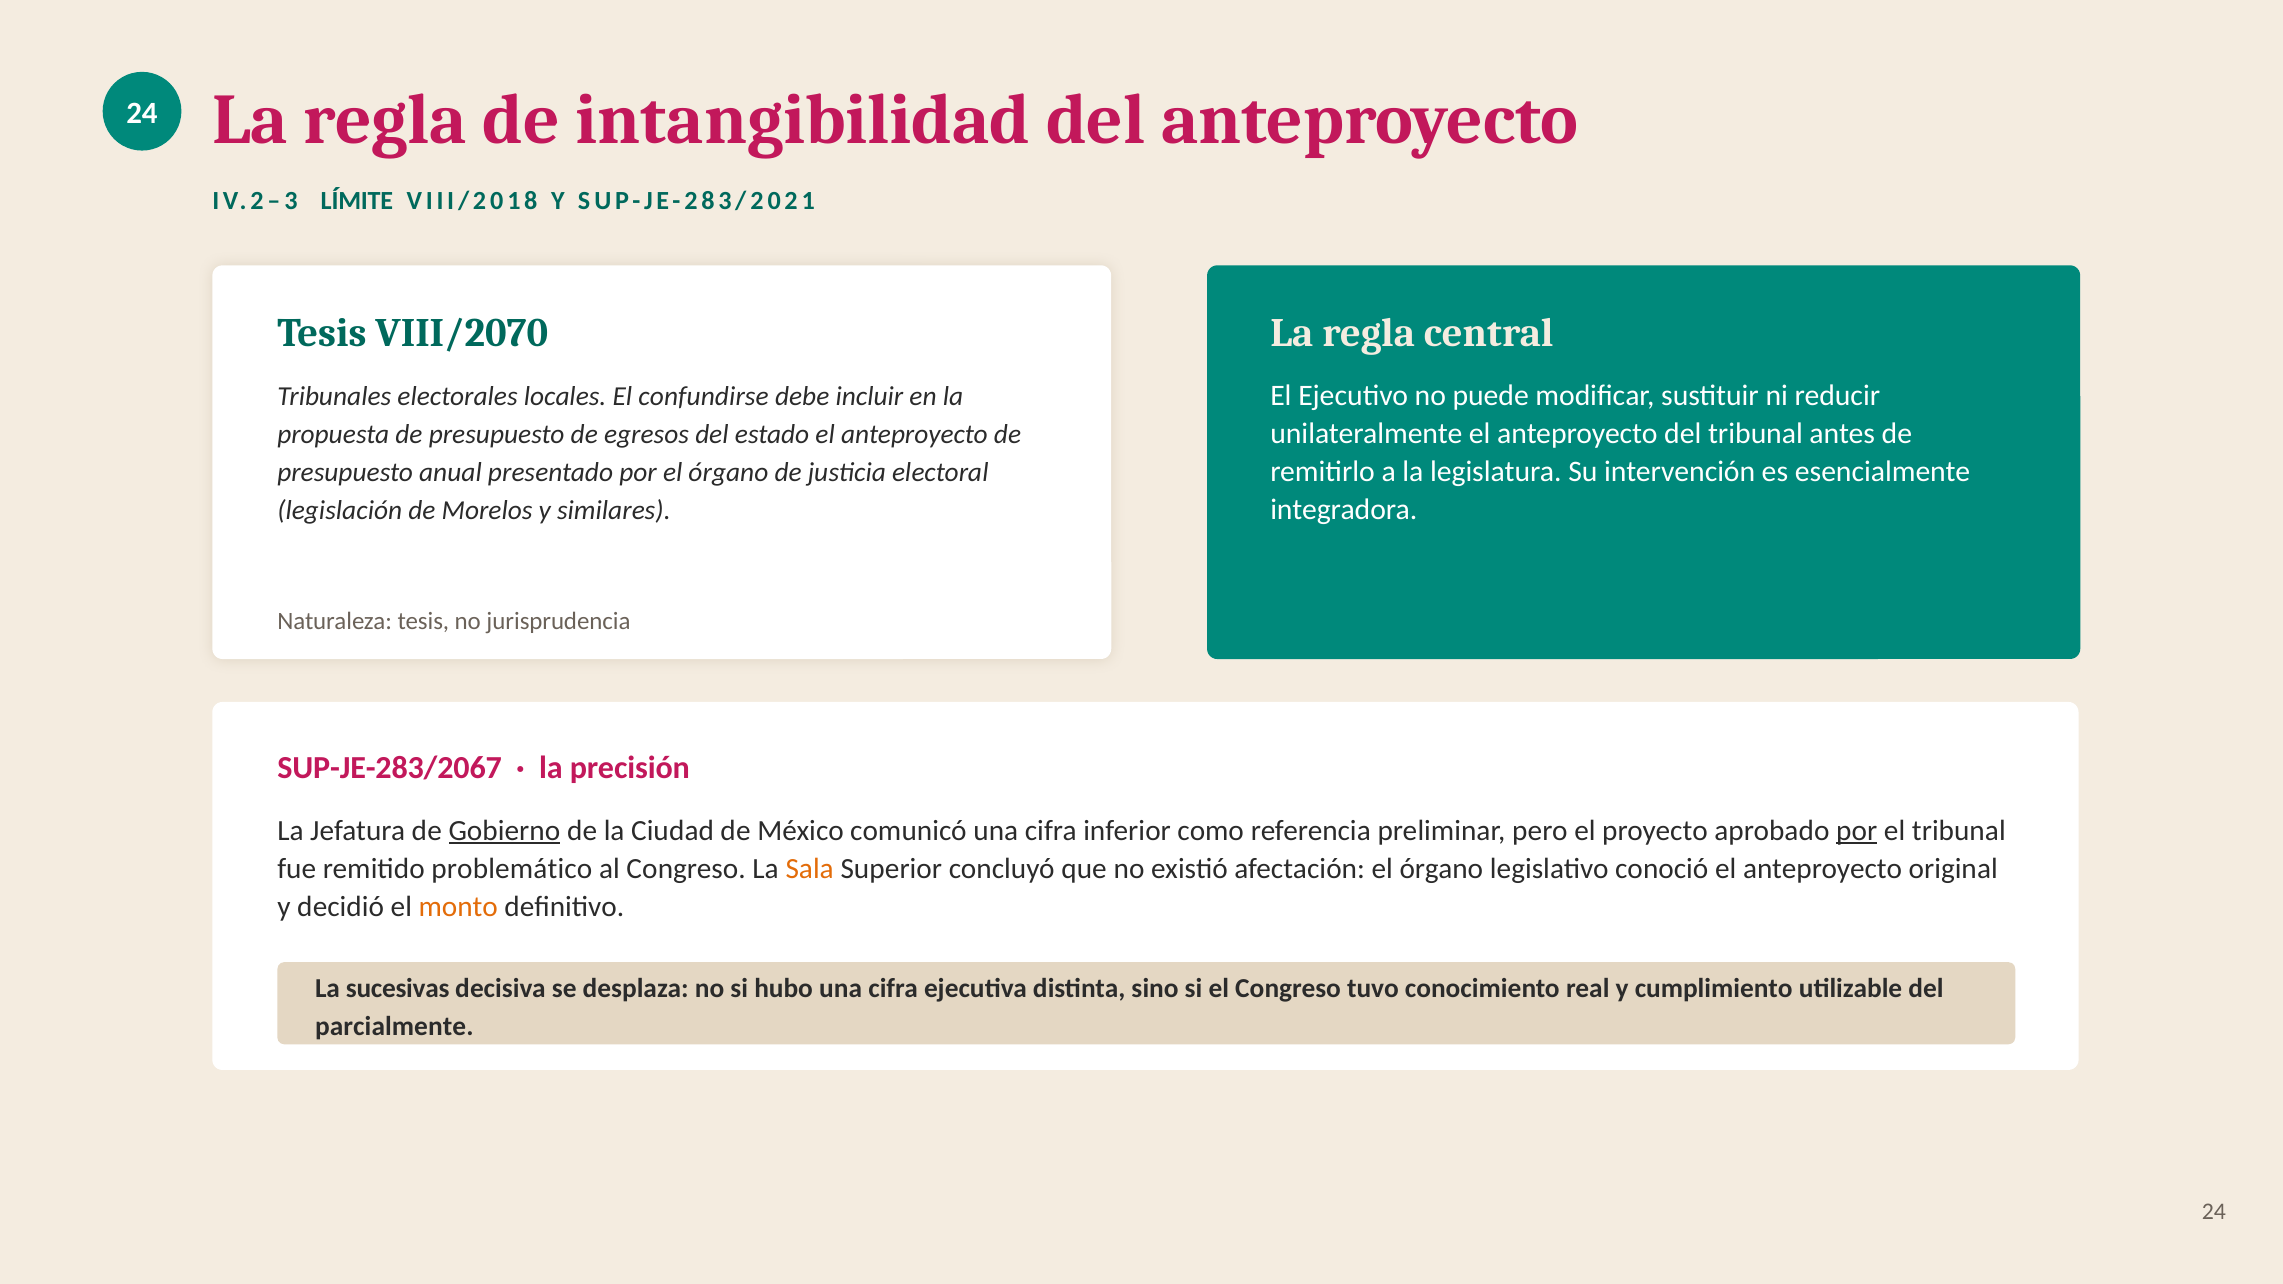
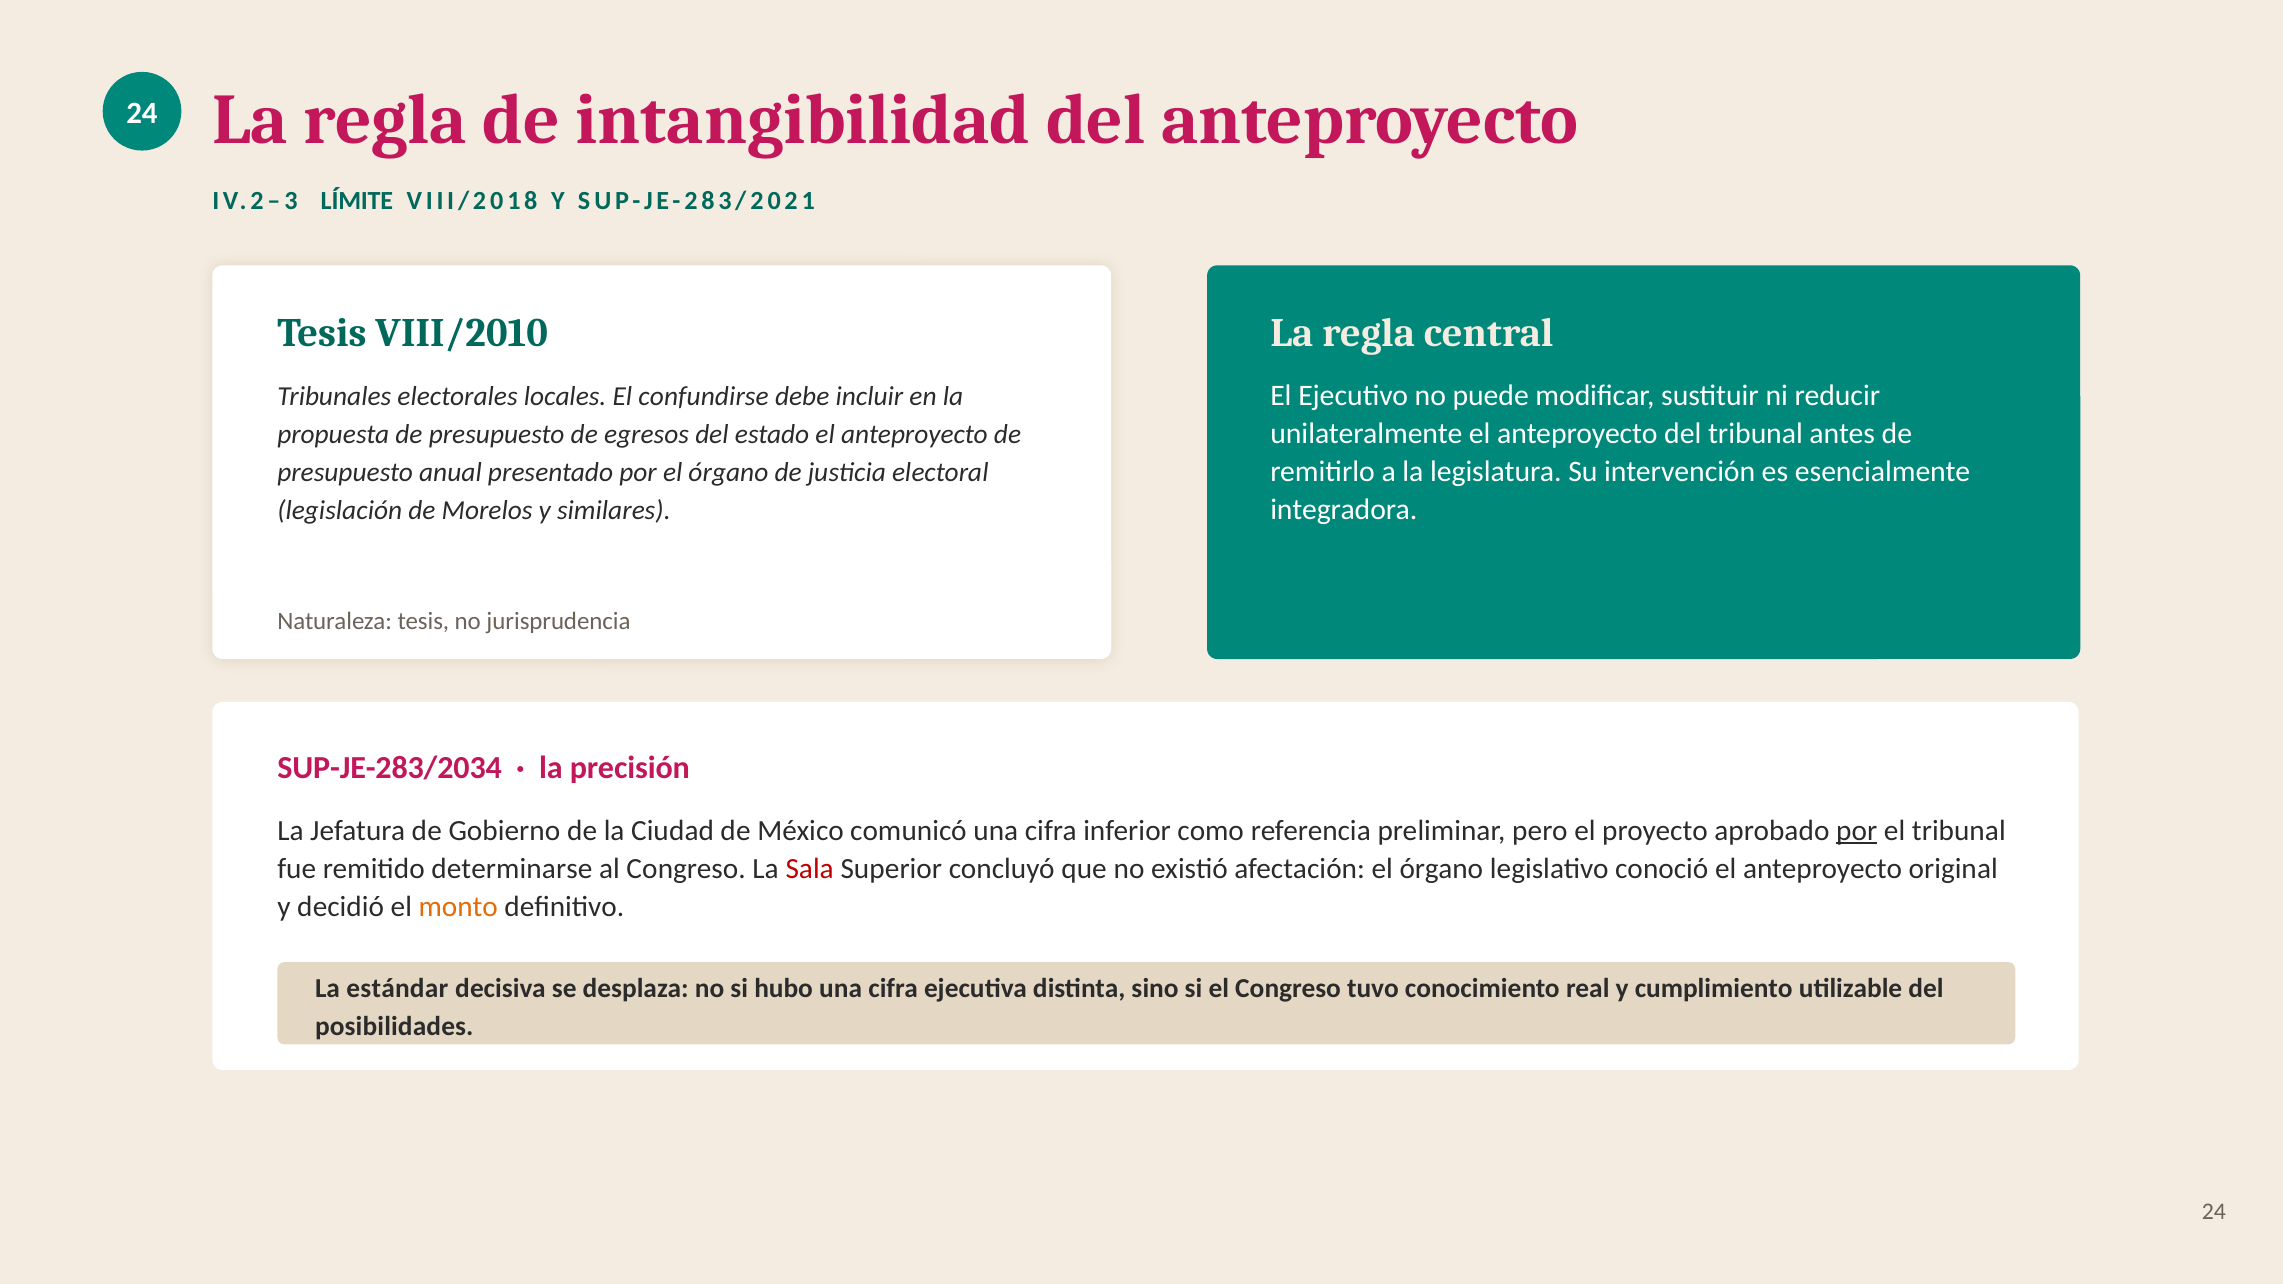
VIII/2070: VIII/2070 -> VIII/2010 (462, 333)
SUP-JE-283/2067: SUP-JE-283/2067 -> SUP-JE-283/2034 (390, 768)
Gobierno underline: present -> none (504, 831)
problemático: problemático -> determinarse (512, 869)
Sala colour: orange -> red (810, 869)
sucesivas: sucesivas -> estándar (397, 989)
parcialmente: parcialmente -> posibilidades (394, 1027)
